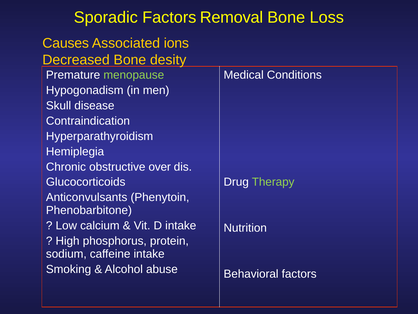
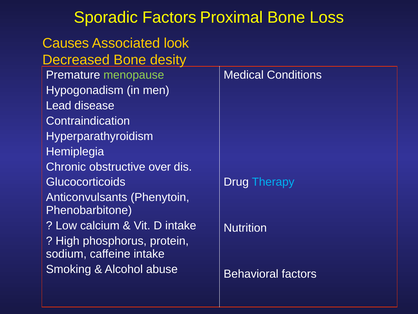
Removal: Removal -> Proximal (231, 17)
ions: ions -> look (176, 43)
Skull: Skull -> Lead (59, 106)
Therapy colour: light green -> light blue (273, 182)
